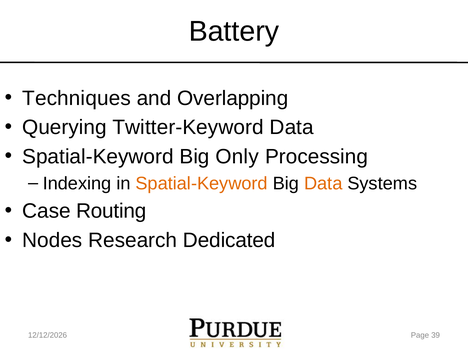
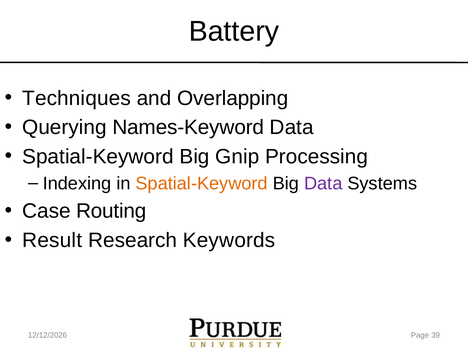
Twitter-Keyword: Twitter-Keyword -> Names-Keyword (188, 127)
Only: Only -> Gnip (237, 156)
Data colour: orange -> purple (323, 183)
Nodes: Nodes -> Result (52, 240)
Dedicated: Dedicated -> Keywords (229, 240)
